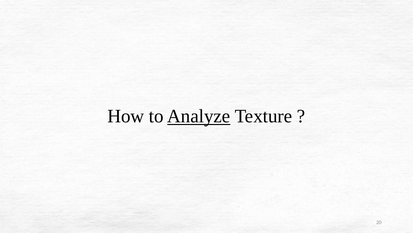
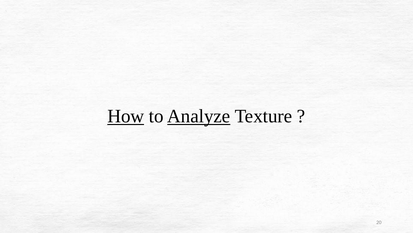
How underline: none -> present (126, 116)
